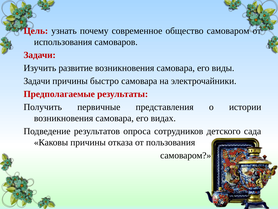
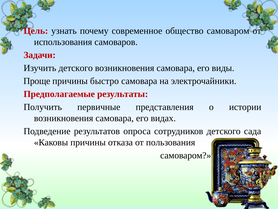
Изучить развитие: развитие -> детского (76, 68)
Задачи: Задачи -> Проще (37, 81)
